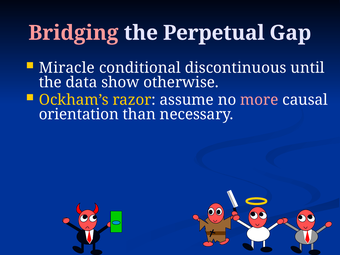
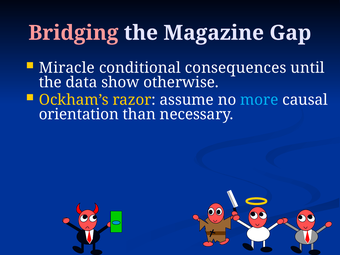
Perpetual: Perpetual -> Magazine (214, 33)
discontinuous: discontinuous -> consequences (236, 68)
more colour: pink -> light blue (259, 100)
